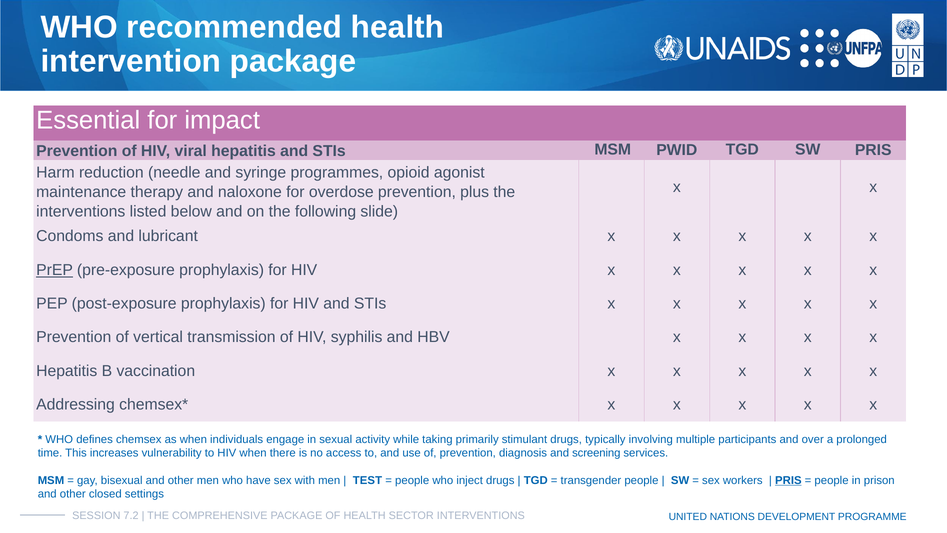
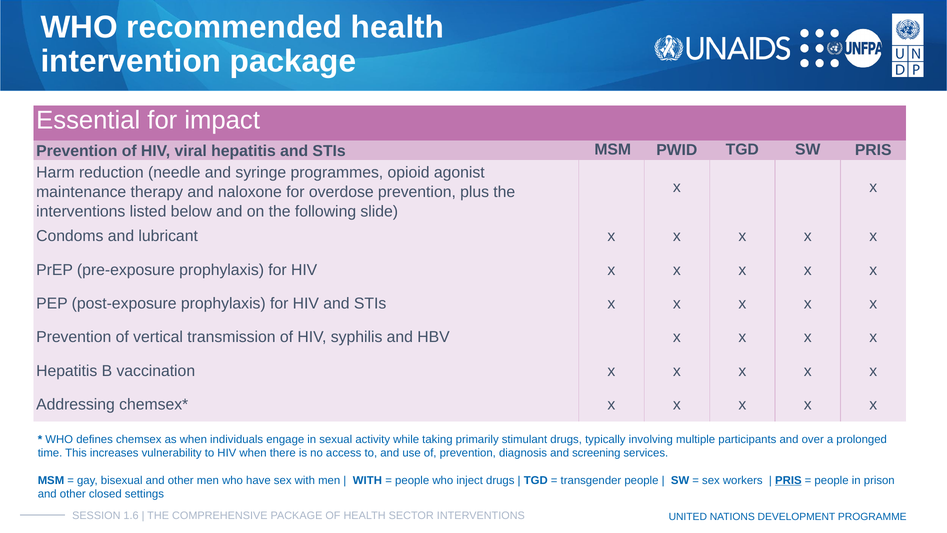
PrEP underline: present -> none (55, 270)
TEST: TEST -> WITH (367, 480)
7.2: 7.2 -> 1.6 (131, 515)
